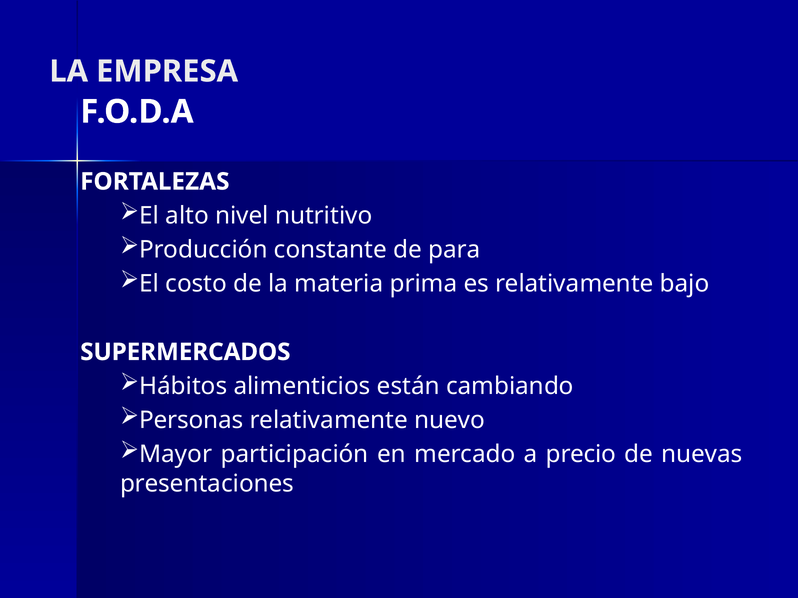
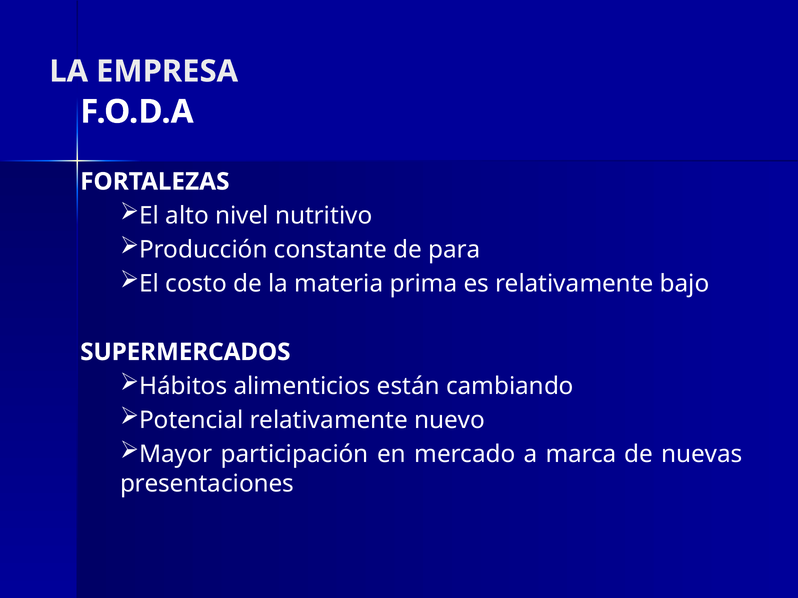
Personas: Personas -> Potencial (191, 421)
precio: precio -> marca (581, 455)
